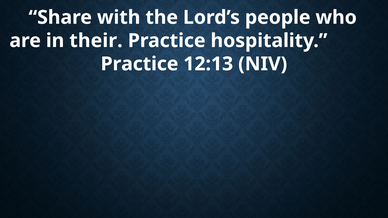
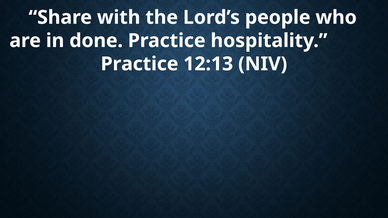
their: their -> done (96, 41)
